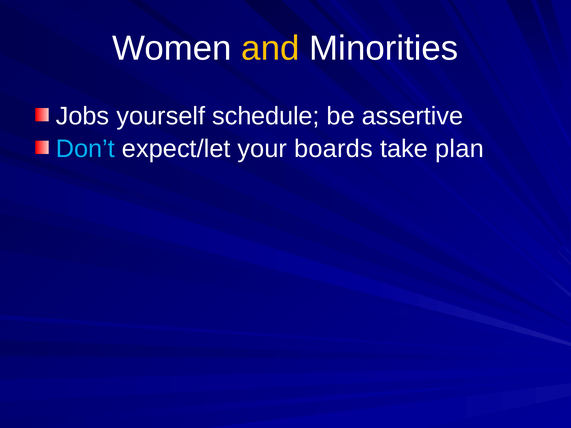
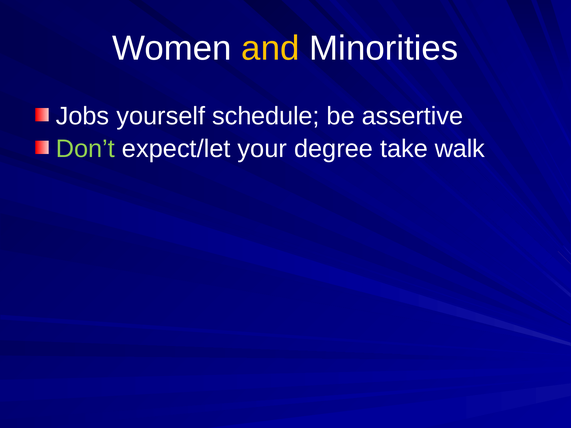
Don’t colour: light blue -> light green (85, 149)
boards: boards -> degree (334, 149)
plan: plan -> walk (460, 149)
